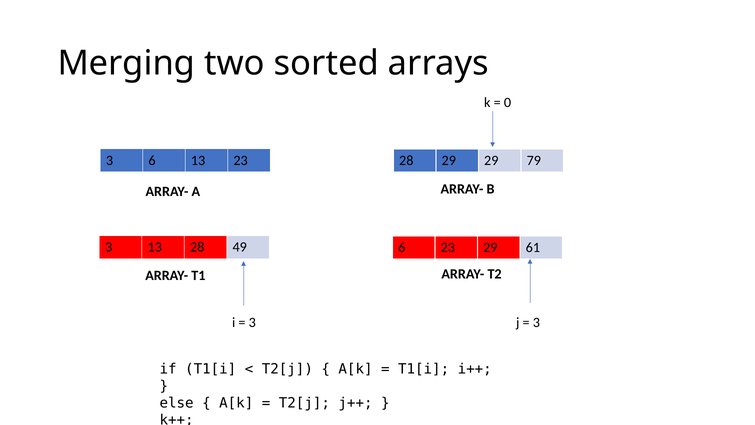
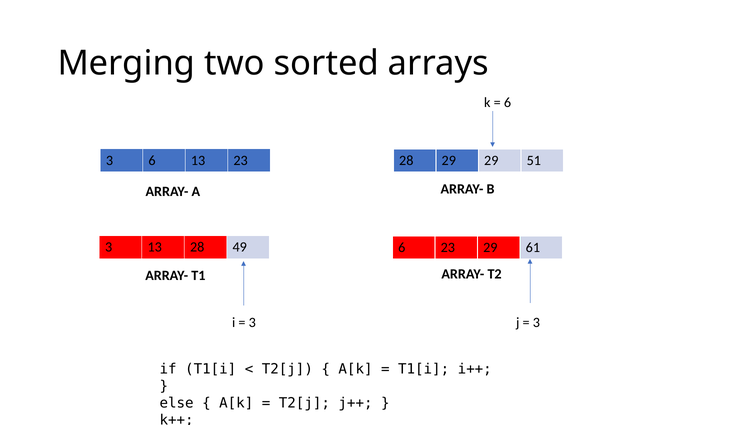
0: 0 -> 6 (508, 102)
79: 79 -> 51 (534, 161)
